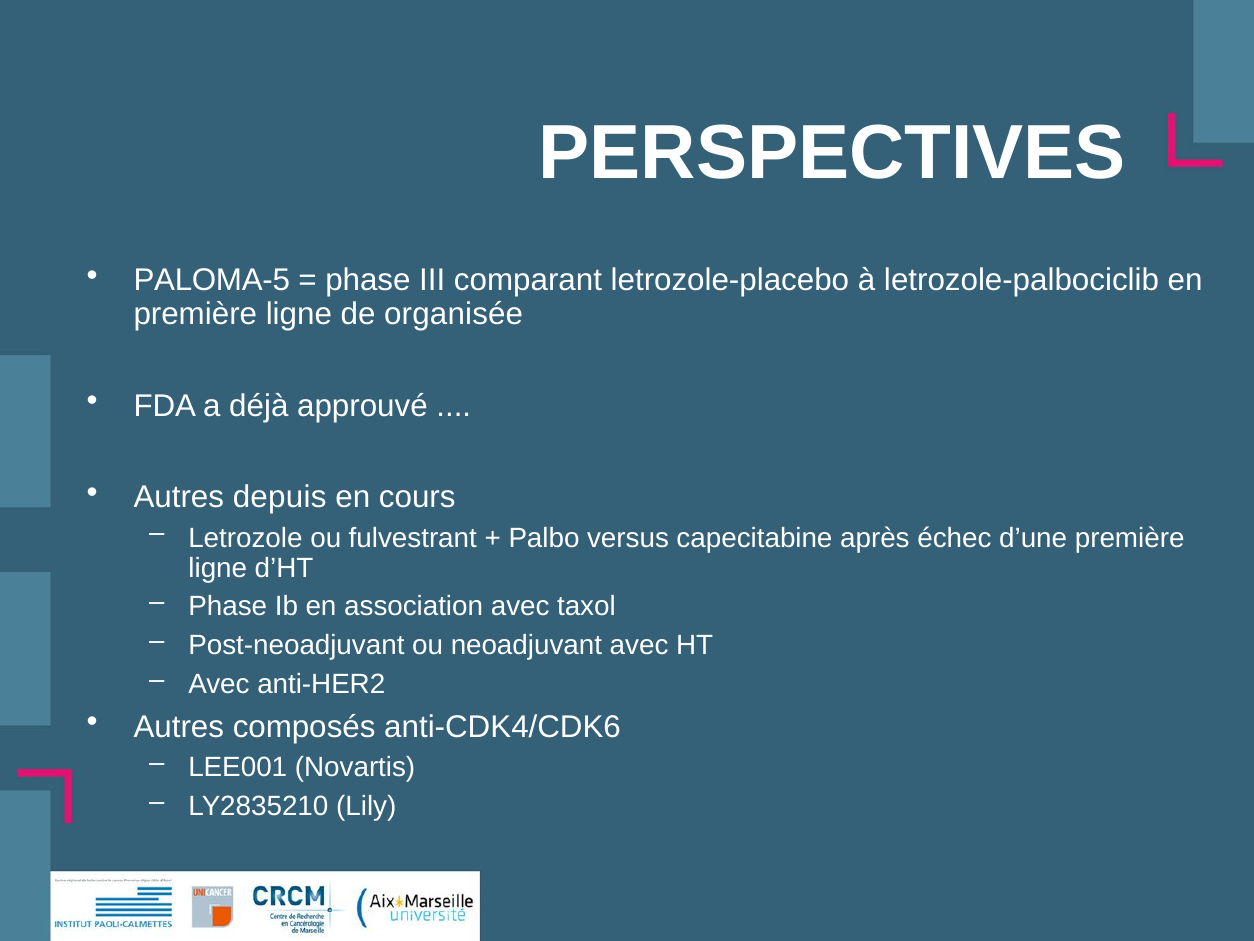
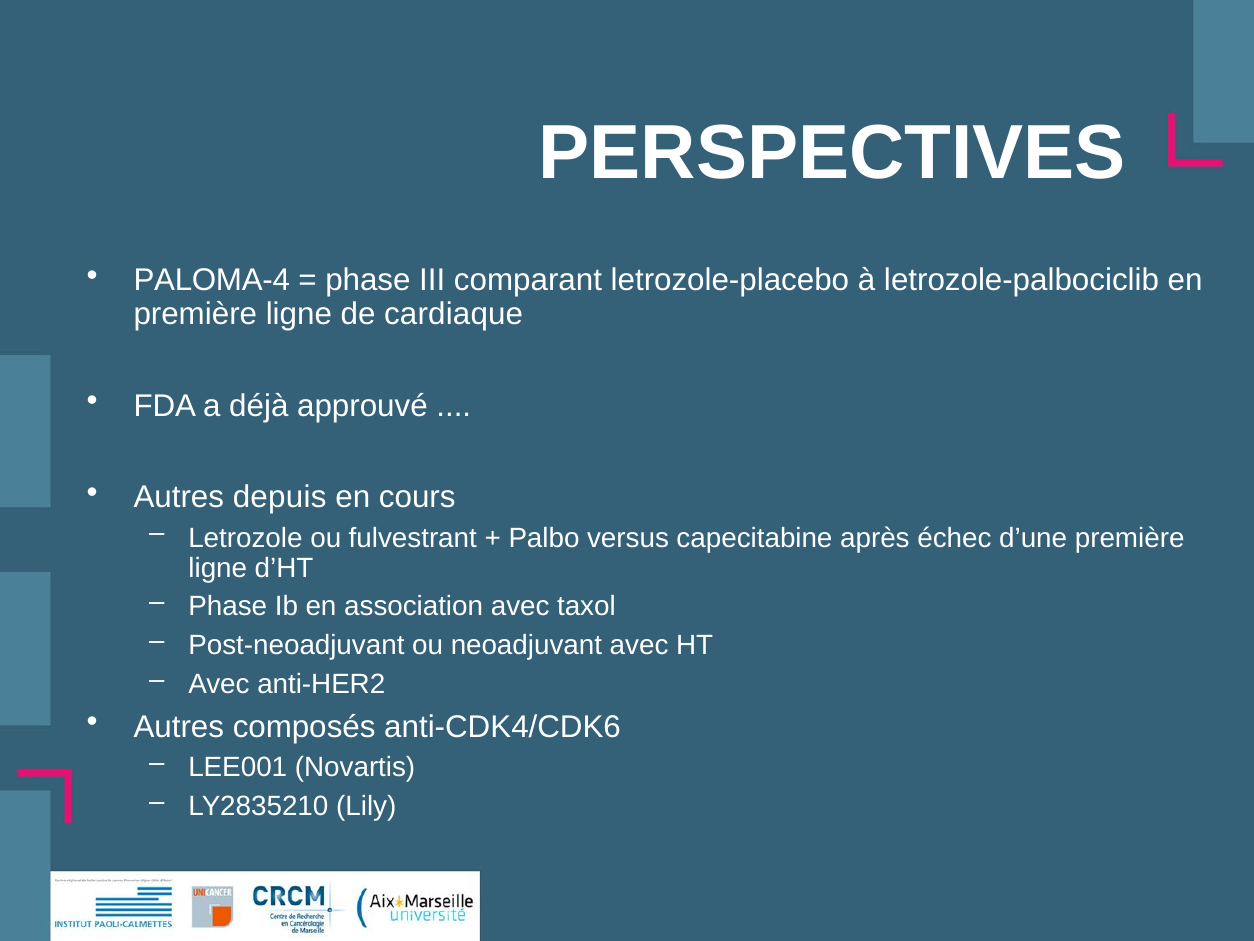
PALOMA-5: PALOMA-5 -> PALOMA-4 (212, 280)
organisée: organisée -> cardiaque (454, 314)
